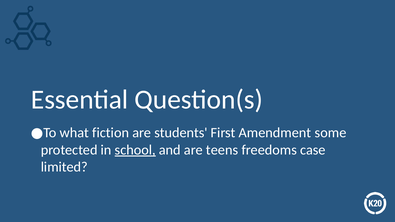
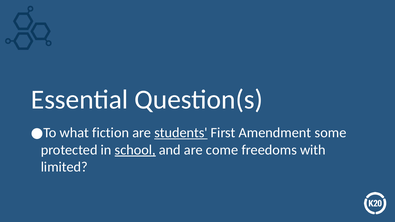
students underline: none -> present (181, 133)
teens: teens -> come (222, 150)
case: case -> with (313, 150)
